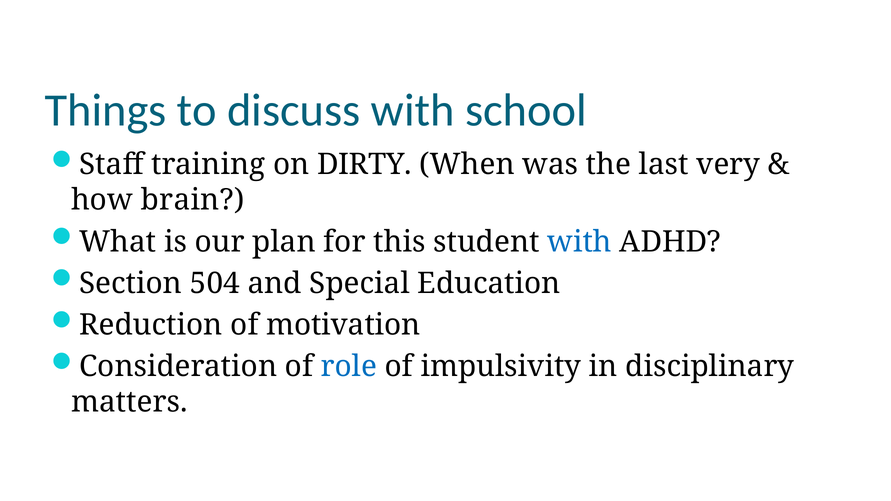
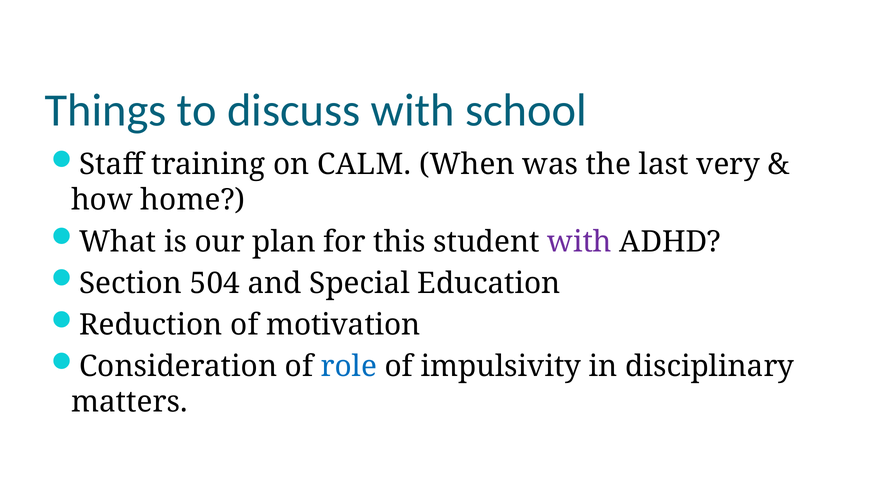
DIRTY: DIRTY -> CALM (364, 165)
brain: brain -> home (193, 200)
with colour: blue -> purple (580, 242)
